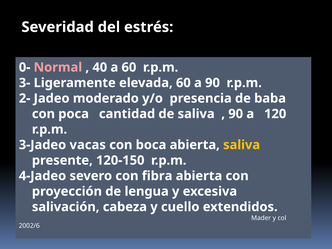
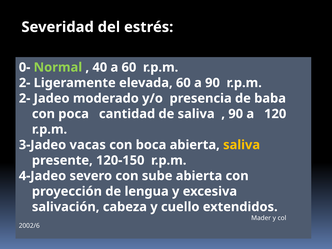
Normal colour: pink -> light green (58, 67)
3-: 3- -> 2- (25, 83)
fibra: fibra -> sube (157, 176)
